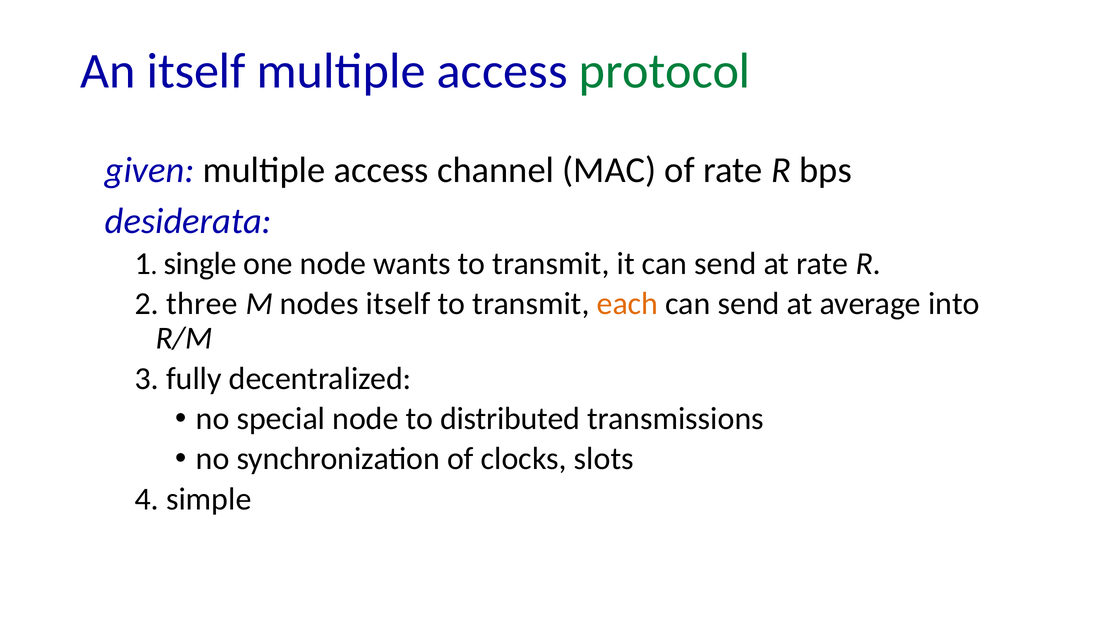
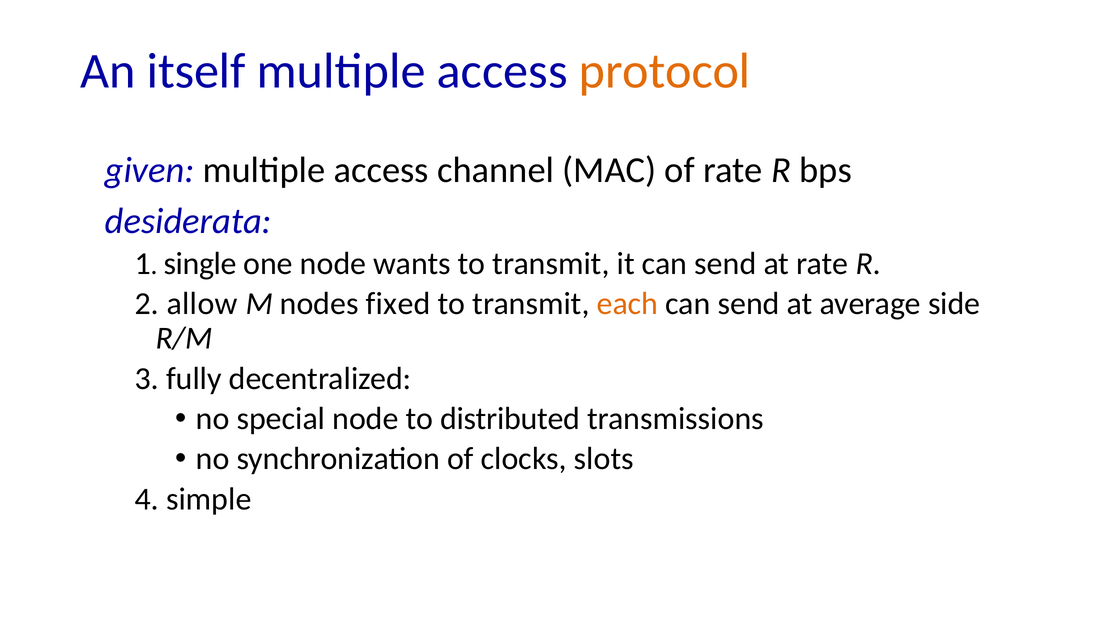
protocol colour: green -> orange (665, 71)
three: three -> allow (202, 304)
nodes itself: itself -> fixed (398, 304)
into: into -> side (954, 304)
